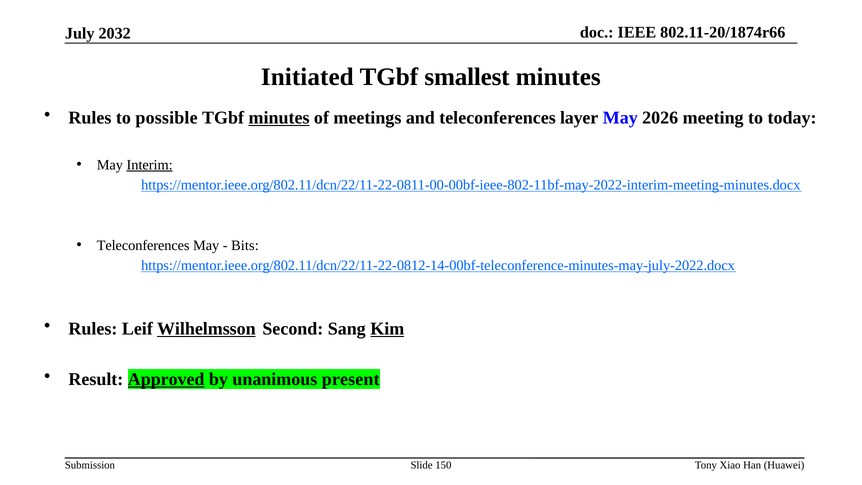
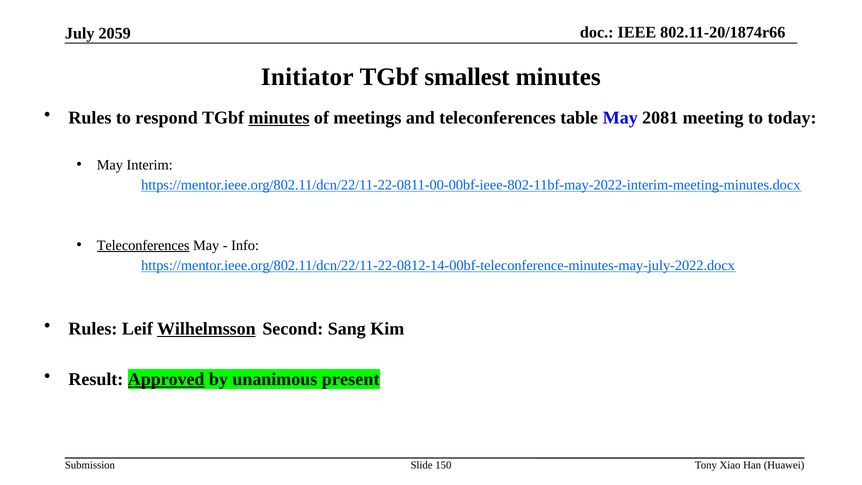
2032: 2032 -> 2059 (115, 33)
Initiated: Initiated -> Initiator (307, 77)
possible: possible -> respond (167, 118)
layer: layer -> table (579, 118)
2026: 2026 -> 2081 (660, 118)
Interim underline: present -> none (150, 165)
Teleconferences underline: none -> present (143, 245)
Bits: Bits -> Info (245, 245)
Kim underline: present -> none (387, 329)
